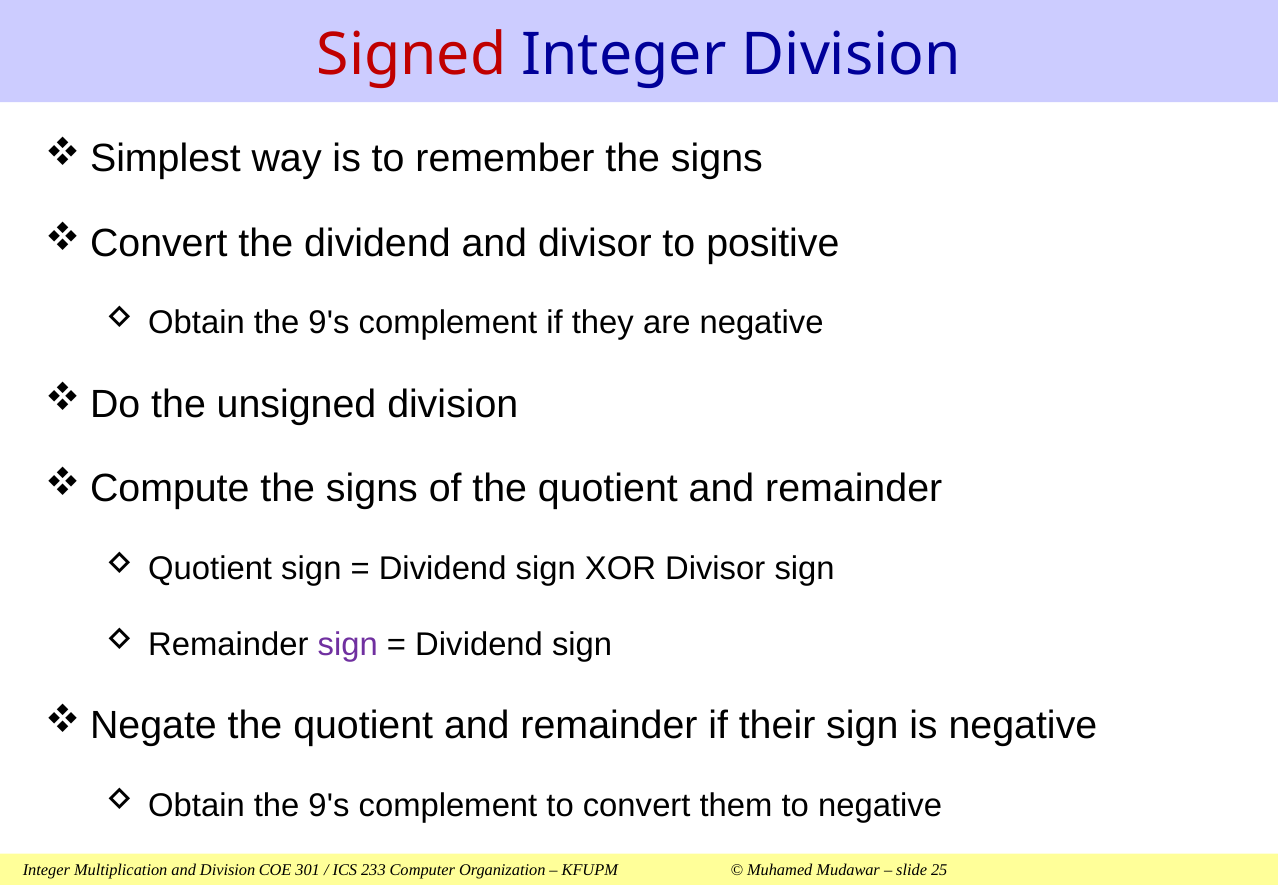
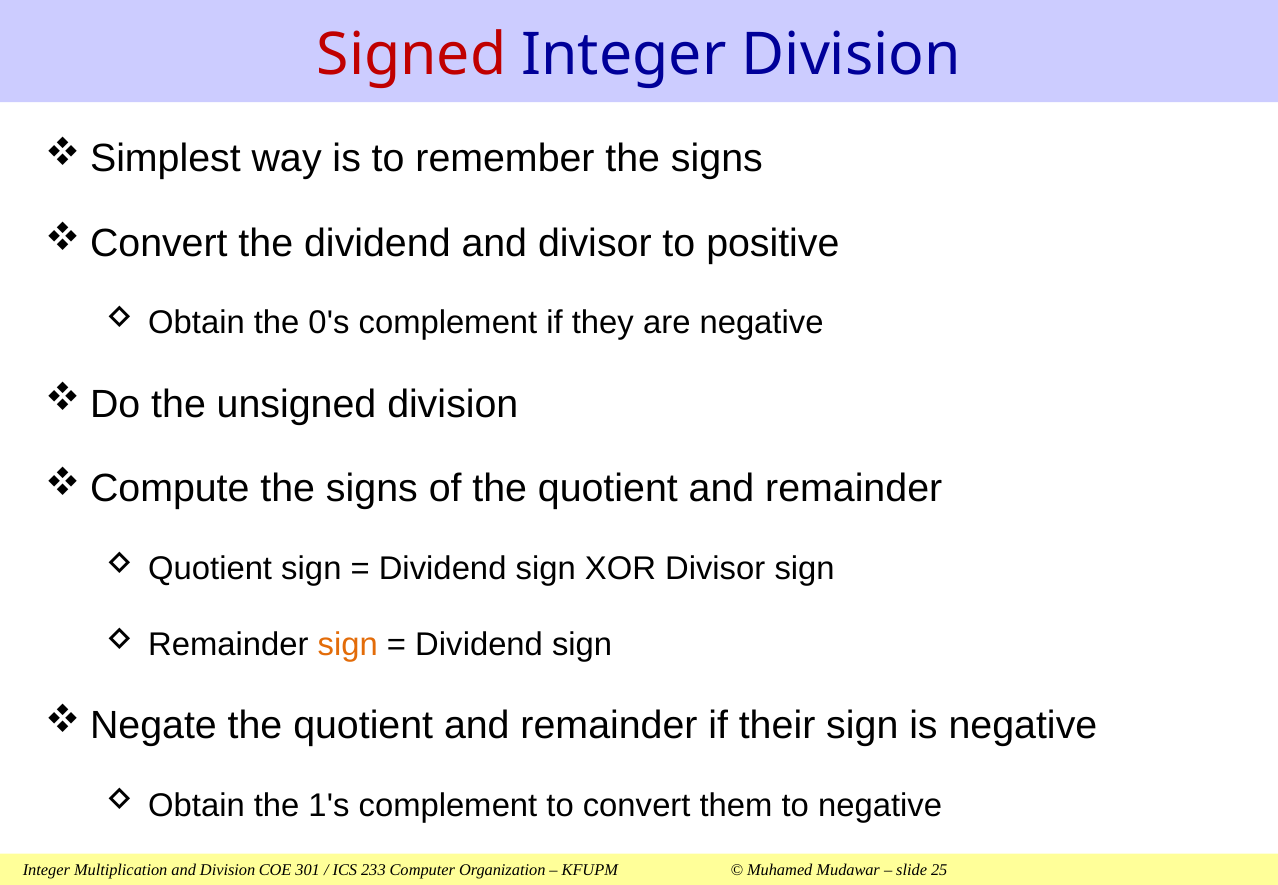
9's: 9's -> 0's (329, 323)
sign colour: purple -> orange (348, 644)
9's: 9's -> 1's (329, 805)
